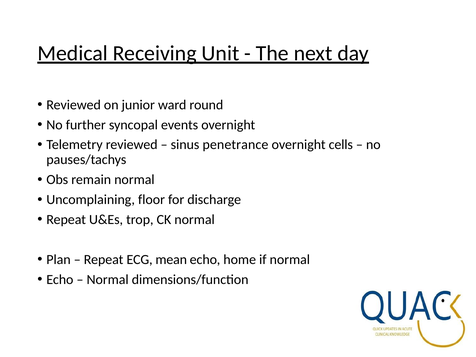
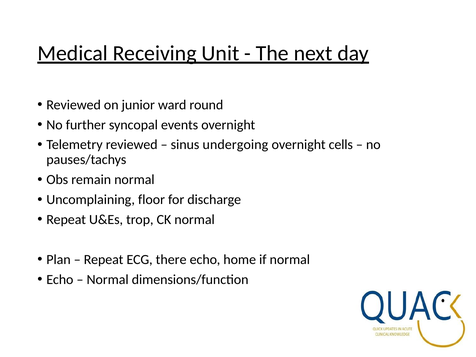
penetrance: penetrance -> undergoing (235, 145)
mean: mean -> there (171, 260)
